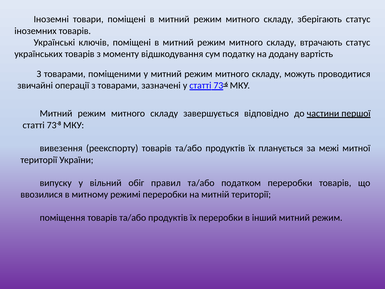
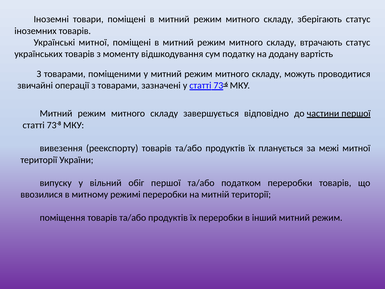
Українські ключів: ключів -> митної (94, 42)
обіг правил: правил -> першої (166, 183)
